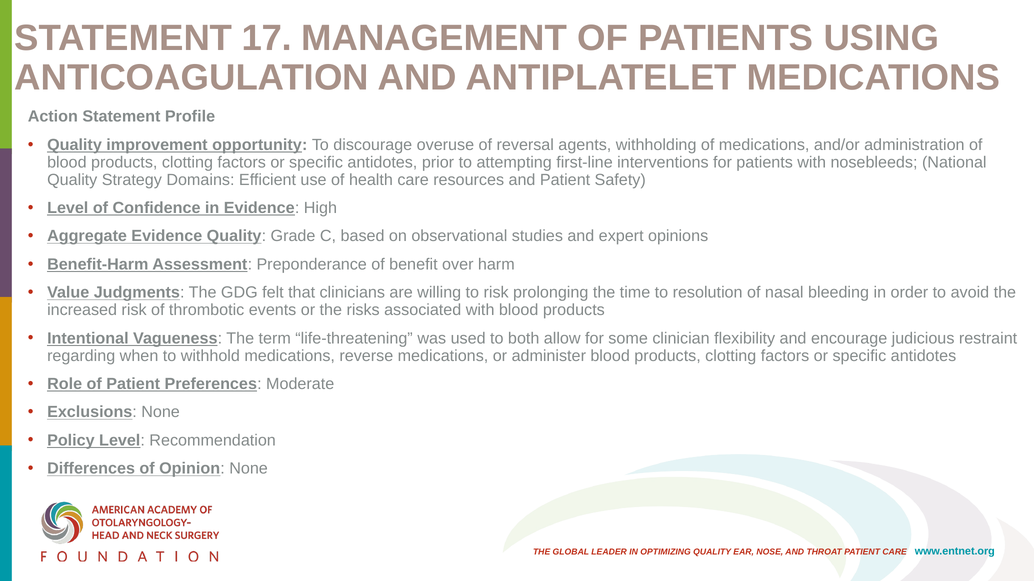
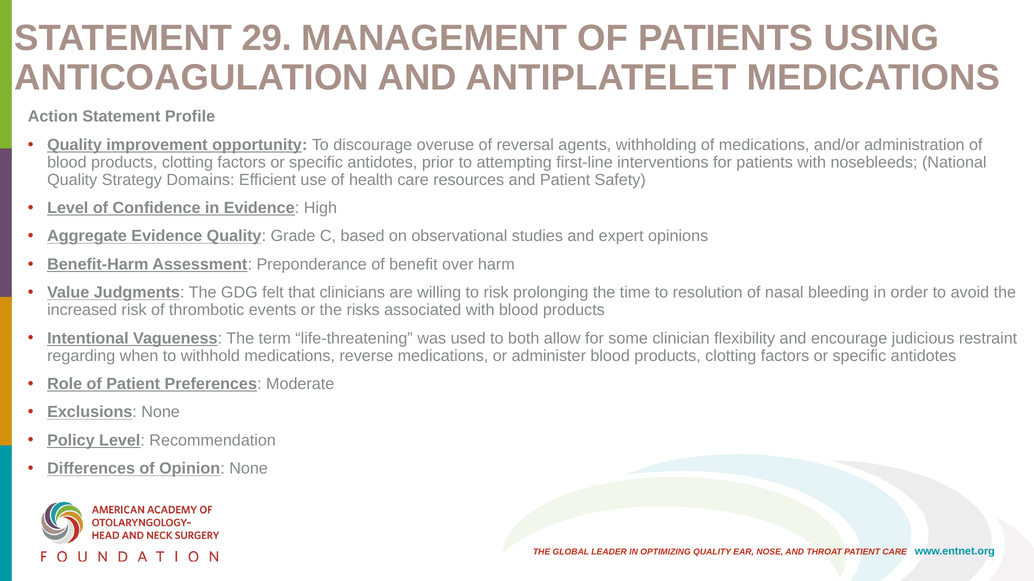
17: 17 -> 29 (267, 38)
